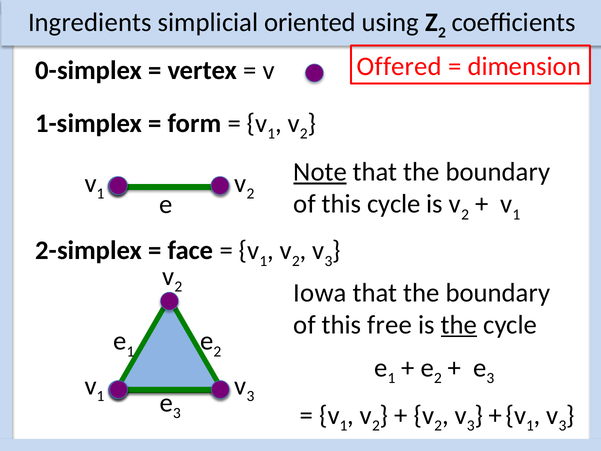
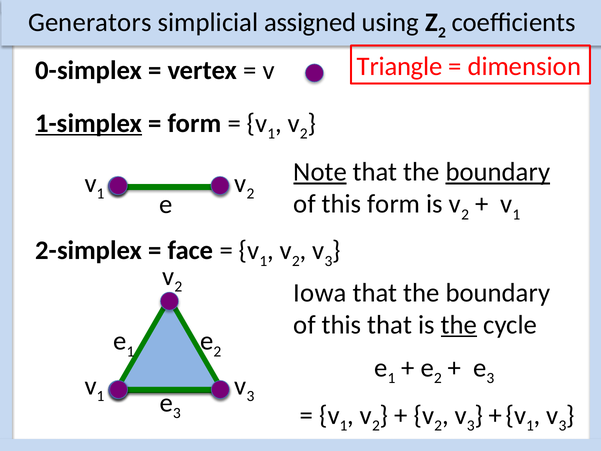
Ingredients: Ingredients -> Generators (90, 22)
oriented: oriented -> assigned (310, 22)
Offered: Offered -> Triangle (400, 66)
1-simplex underline: none -> present (89, 123)
boundary underline: none -> present (498, 172)
this cycle: cycle -> form (394, 204)
this free: free -> that (390, 325)
